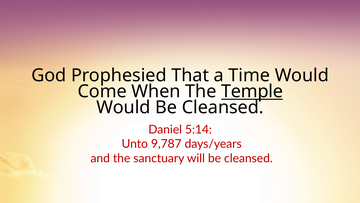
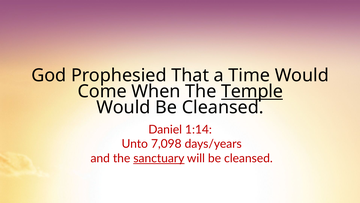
5:14: 5:14 -> 1:14 (198, 129)
9,787: 9,787 -> 7,098 (166, 144)
sanctuary underline: none -> present (159, 158)
